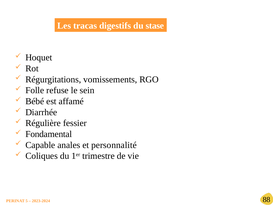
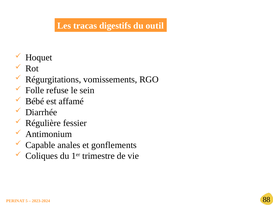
stase: stase -> outil (155, 26)
Fondamental: Fondamental -> Antimonium (49, 134)
personnalité: personnalité -> gonflements (114, 145)
